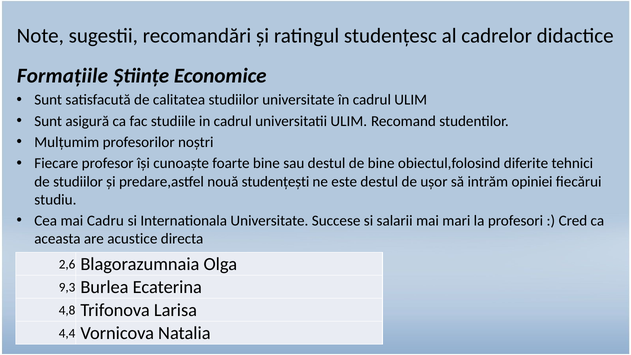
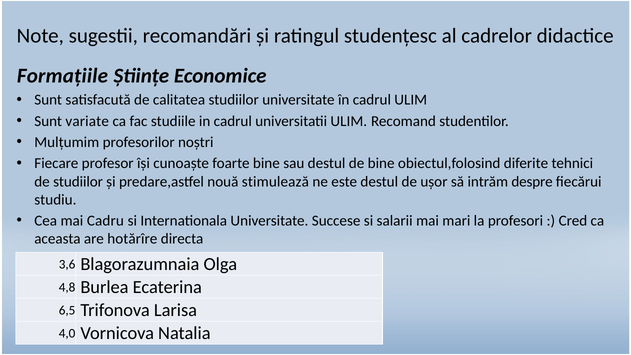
asigură: asigură -> variate (87, 121)
studențești: studențești -> stimulează (275, 181)
opiniei: opiniei -> despre (532, 181)
acustice: acustice -> hotărîre (132, 239)
2,6: 2,6 -> 3,6 (67, 264)
9,3: 9,3 -> 4,8 (67, 287)
4,8: 4,8 -> 6,5 (67, 310)
4,4: 4,4 -> 4,0 (67, 333)
